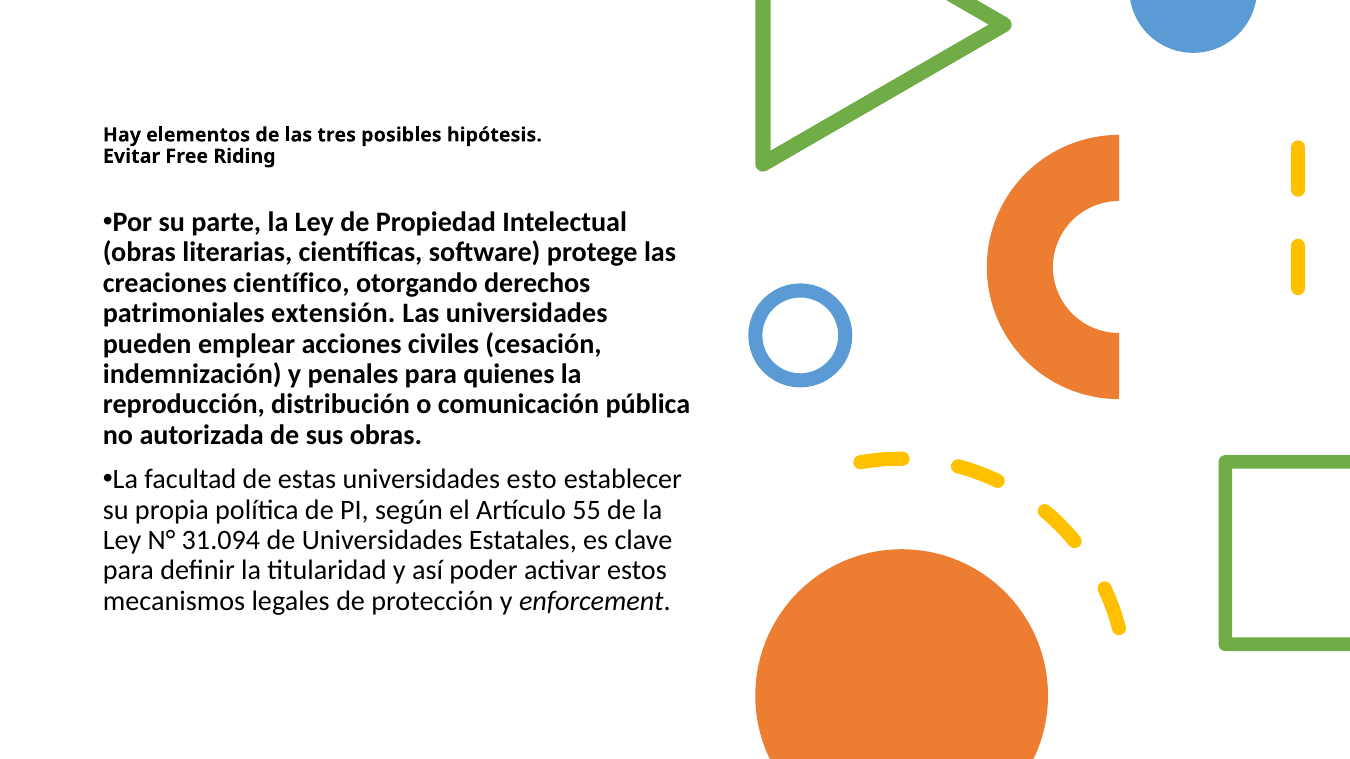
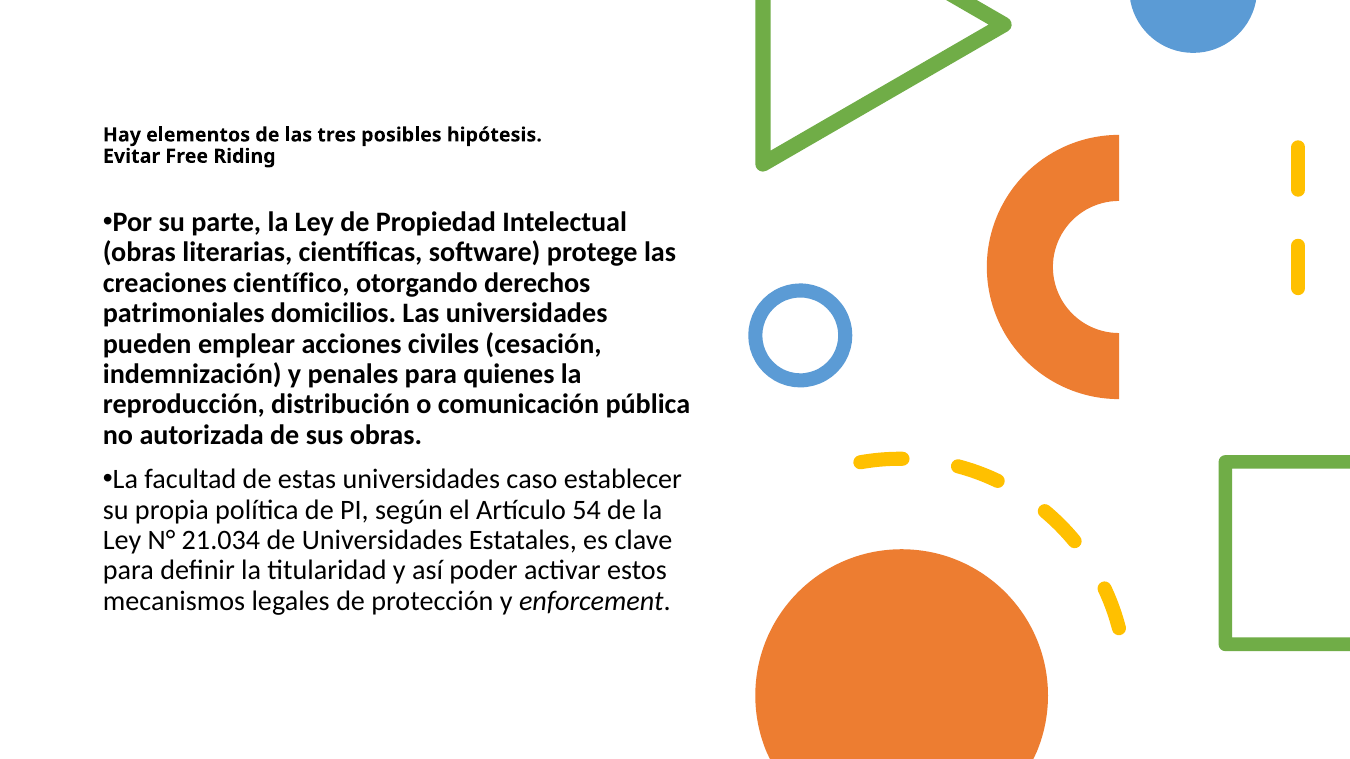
extensión: extensión -> domicilios (333, 314)
esto: esto -> caso (532, 480)
55: 55 -> 54 (587, 510)
31.094: 31.094 -> 21.034 (221, 540)
